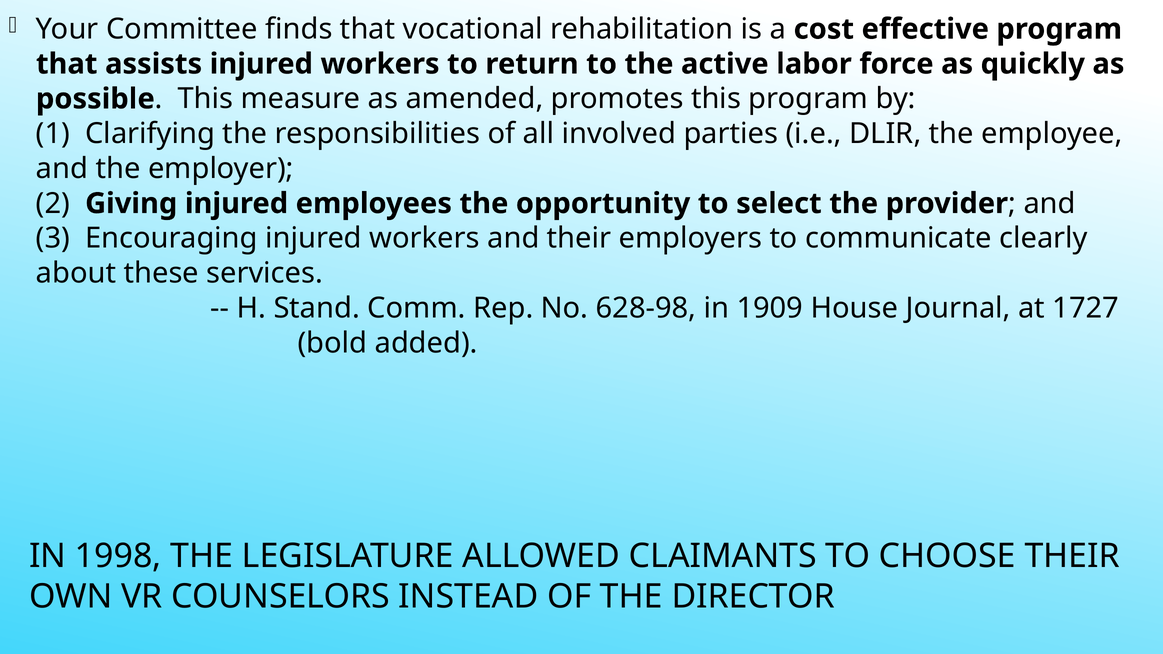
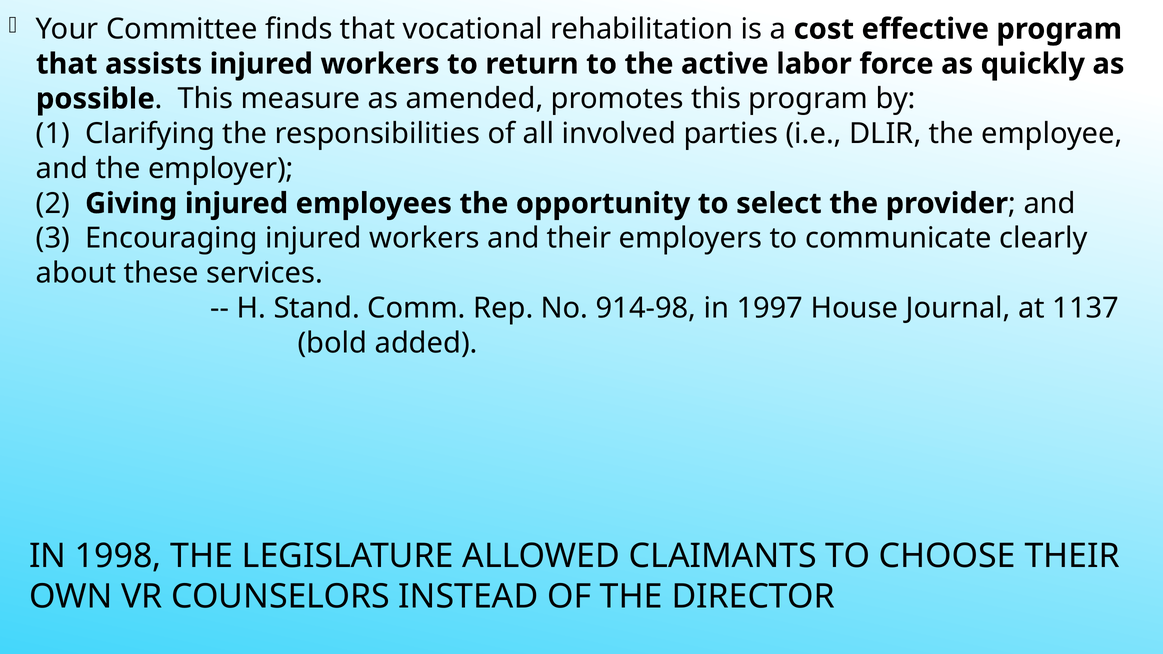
628-98: 628-98 -> 914-98 (646, 308)
1909: 1909 -> 1997 (770, 308)
1727: 1727 -> 1137 (1086, 308)
